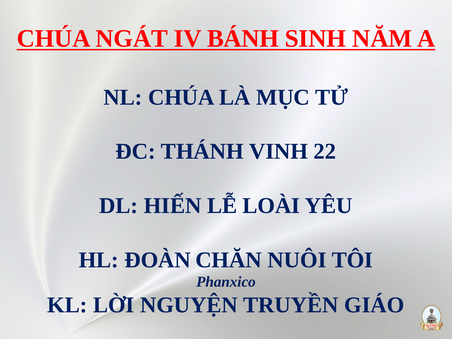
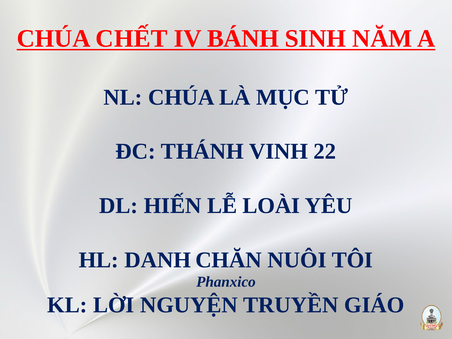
NGÁT: NGÁT -> CHẾT (132, 39)
ĐOÀN: ĐOÀN -> DANH (158, 260)
